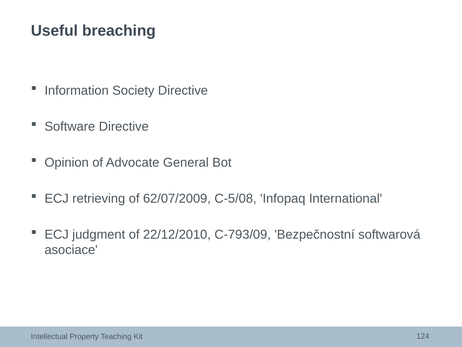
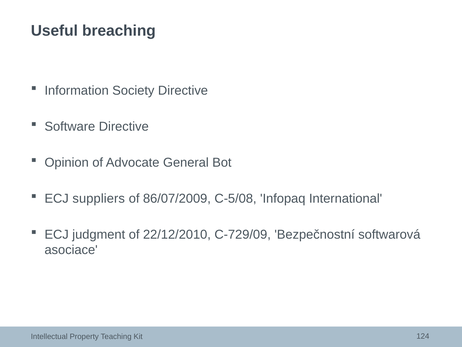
retrieving: retrieving -> suppliers (99, 198)
62/07/2009: 62/07/2009 -> 86/07/2009 (177, 198)
C-793/09: C-793/09 -> C-729/09 (243, 234)
